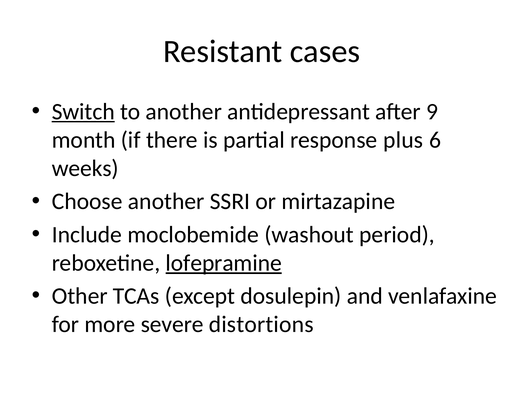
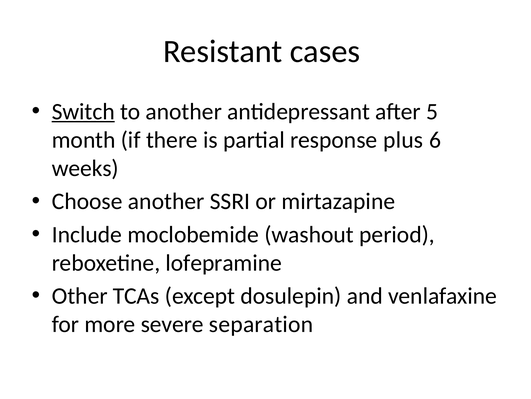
9: 9 -> 5 (432, 111)
lofepramine underline: present -> none (224, 262)
distortions: distortions -> separation (261, 324)
